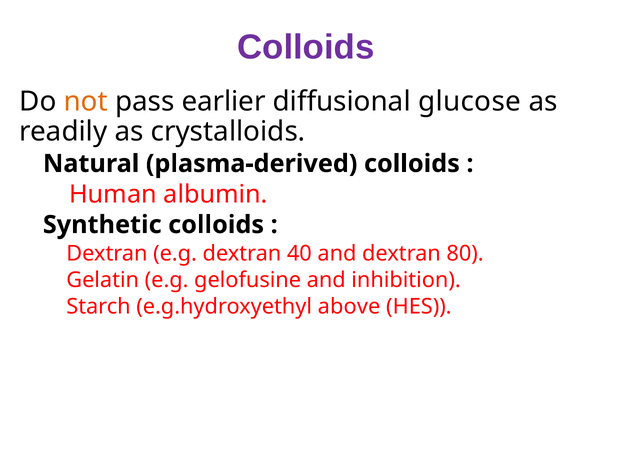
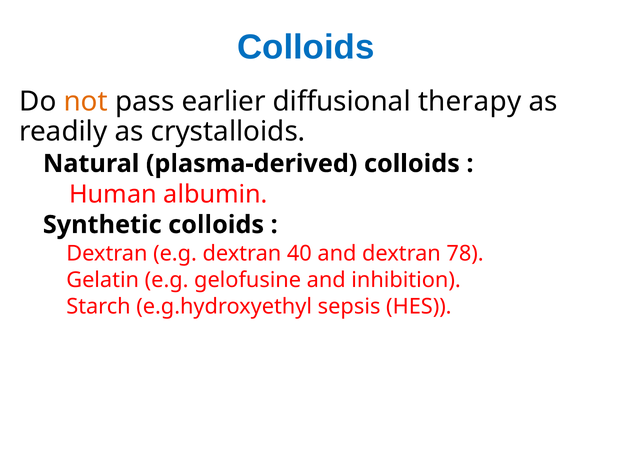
Colloids colour: purple -> blue (306, 47)
glucose: glucose -> therapy (470, 102)
80: 80 -> 78 (465, 254)
above: above -> sepsis (349, 307)
